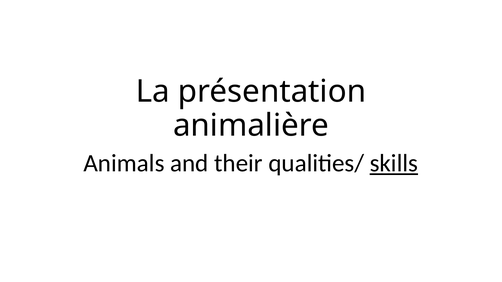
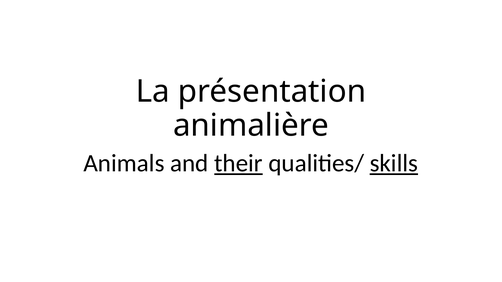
their underline: none -> present (238, 164)
